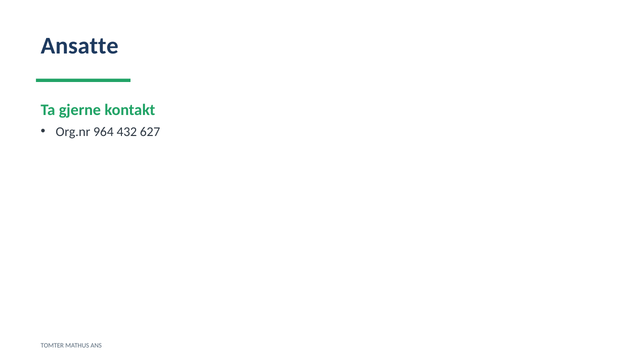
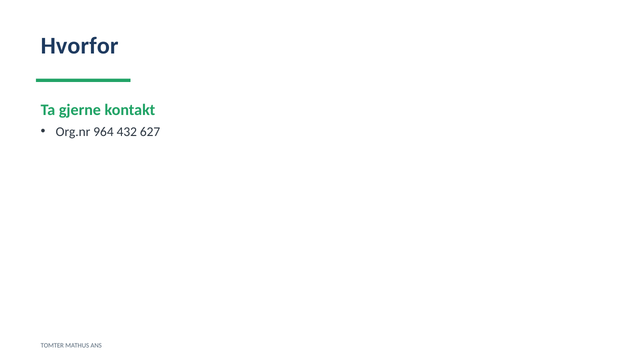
Ansatte: Ansatte -> Hvorfor (80, 46)
